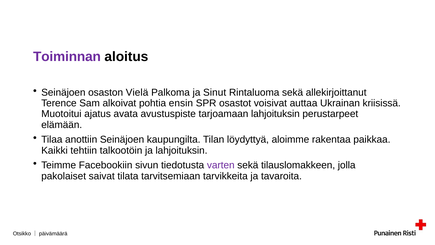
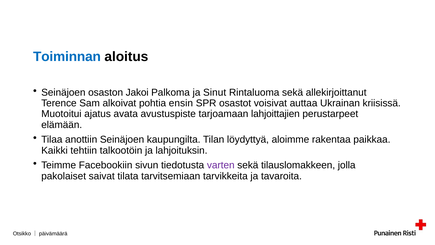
Toiminnan colour: purple -> blue (67, 57)
Vielä: Vielä -> Jakoi (137, 92)
tarjoamaan lahjoituksin: lahjoituksin -> lahjoittajien (275, 114)
